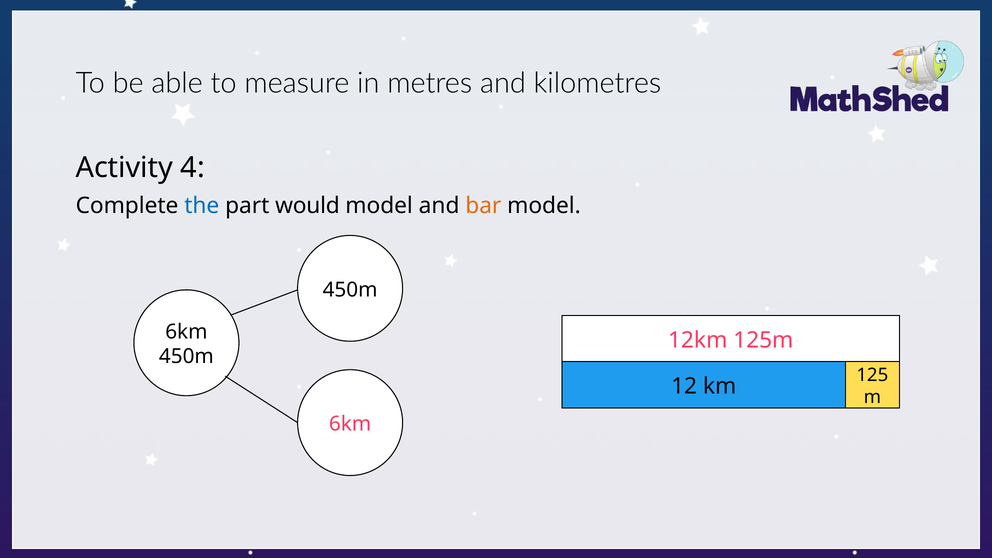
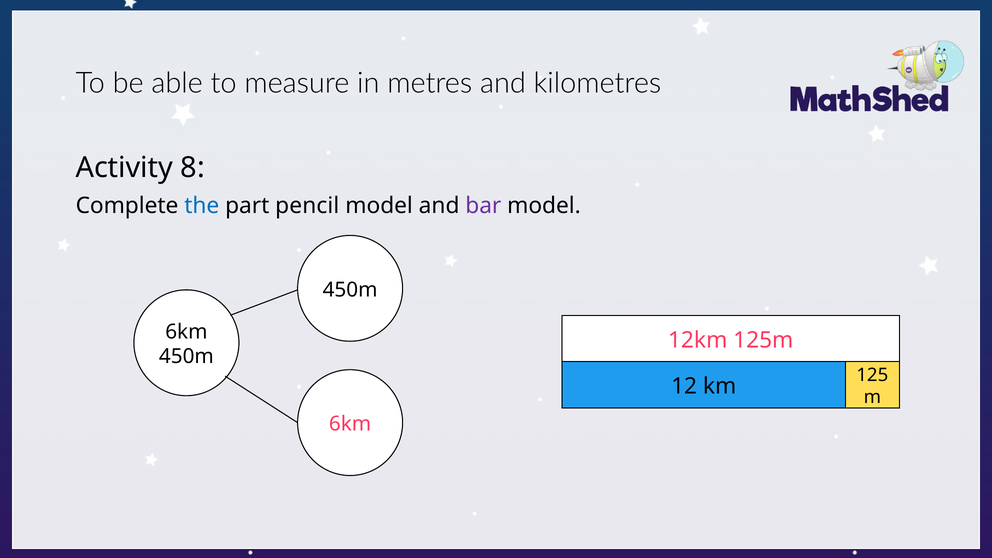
4: 4 -> 8 (193, 168)
would: would -> pencil (307, 206)
bar colour: orange -> purple (483, 206)
